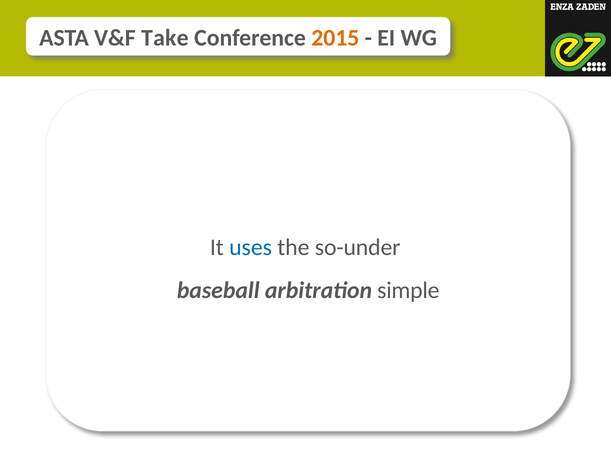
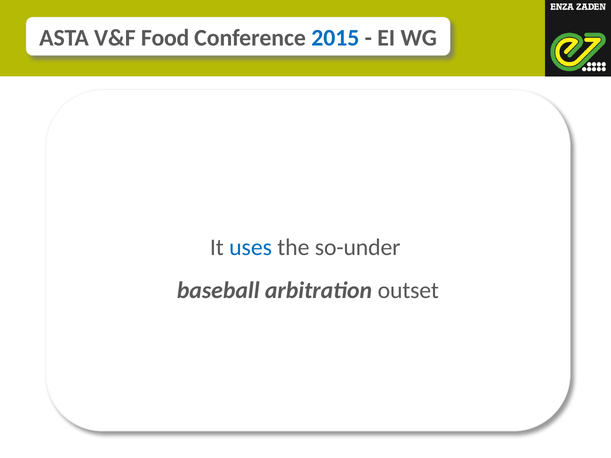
Take: Take -> Food (165, 38)
2015 colour: orange -> blue (335, 38)
simple: simple -> outset (408, 291)
